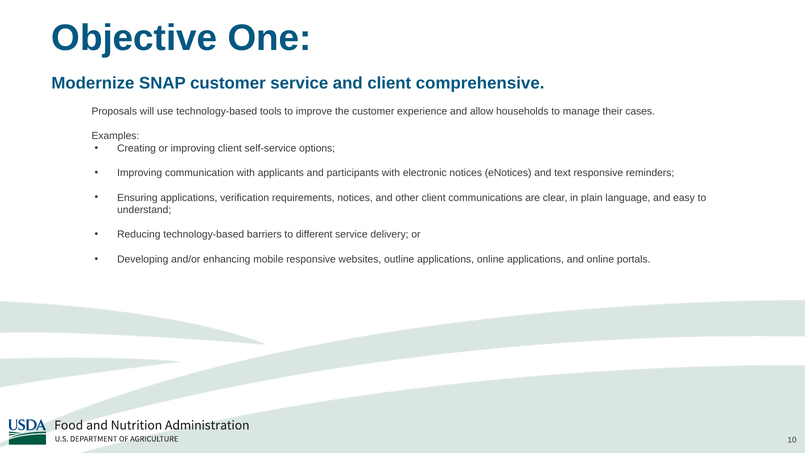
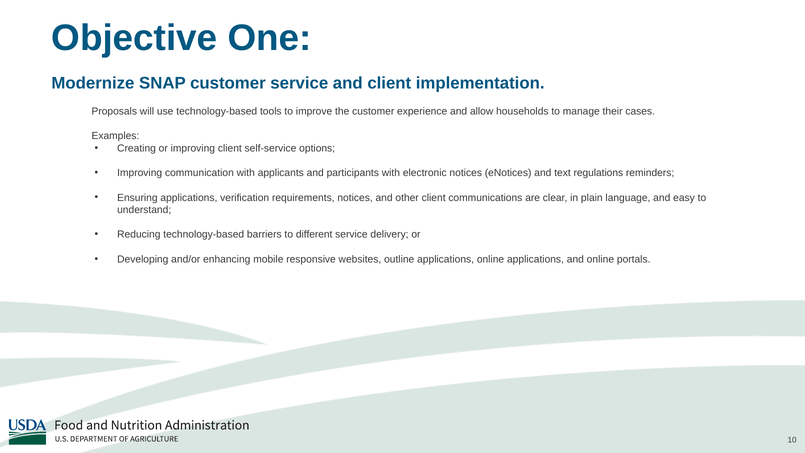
comprehensive: comprehensive -> implementation (480, 83)
text responsive: responsive -> regulations (598, 173)
